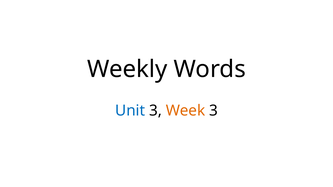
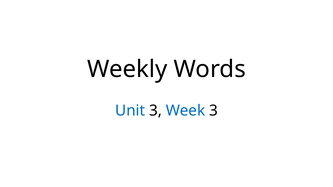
Week colour: orange -> blue (186, 111)
